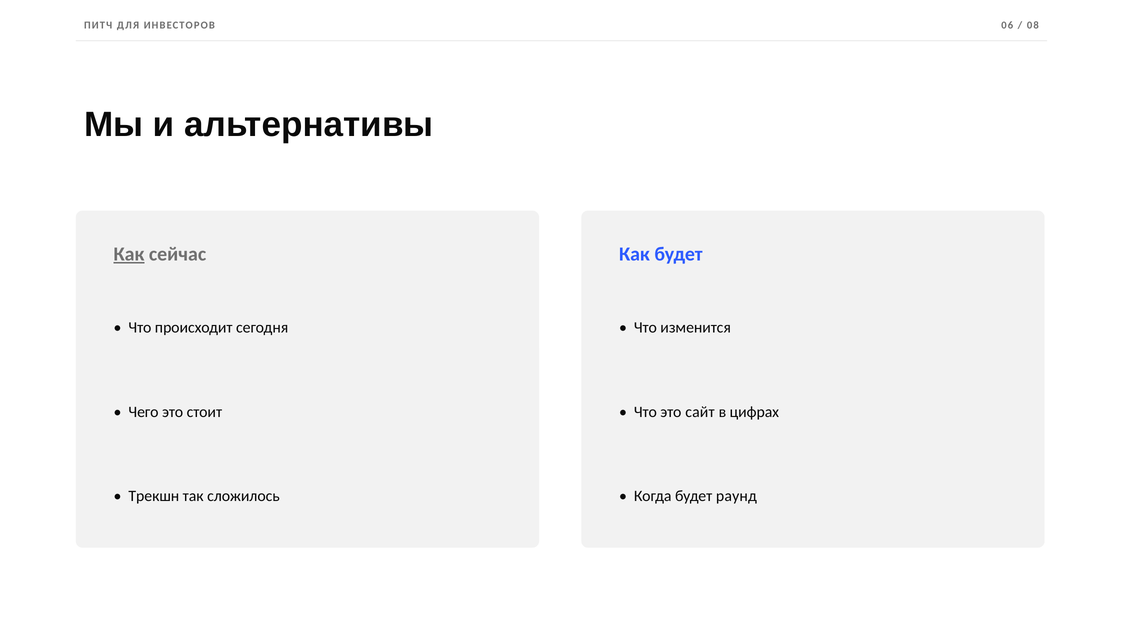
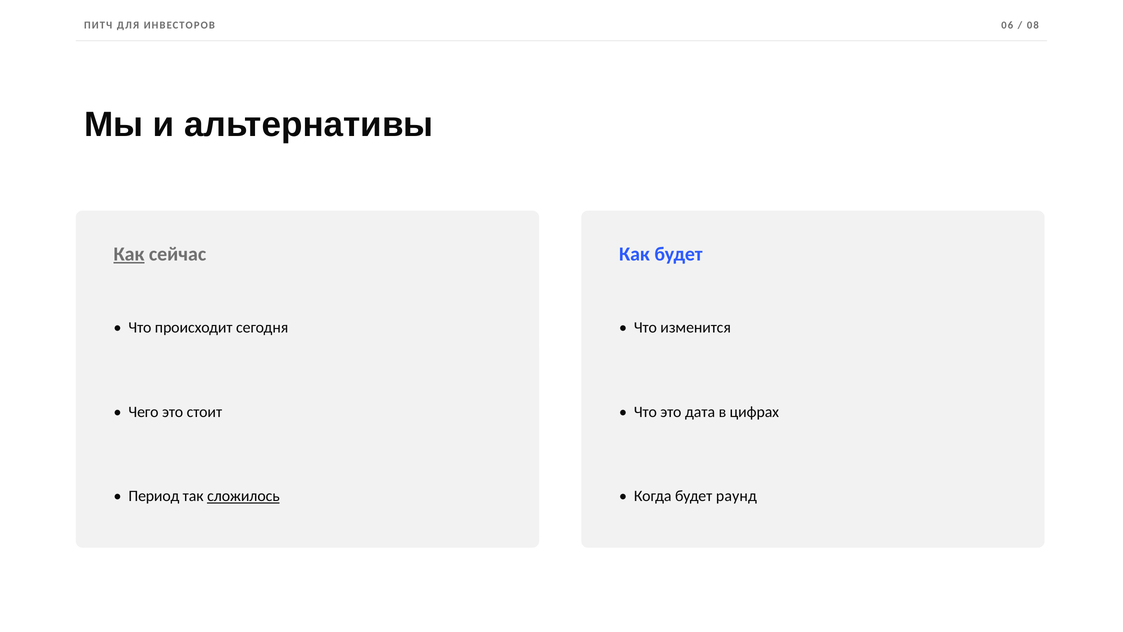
сайт: сайт -> дата (700, 412)
Трекшн: Трекшн -> Период (154, 496)
сложилось underline: none -> present (243, 496)
